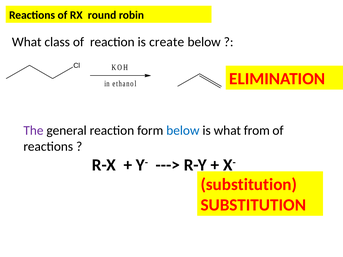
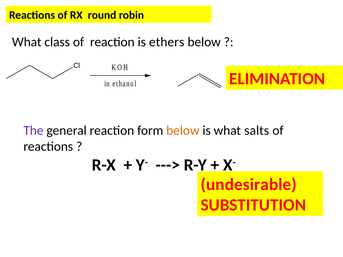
create: create -> ethers (167, 42)
below colour: blue -> orange (183, 131)
from: from -> salts (257, 131)
substitution: substitution -> undesirable (249, 185)
